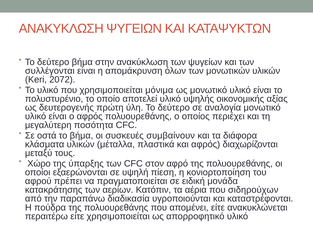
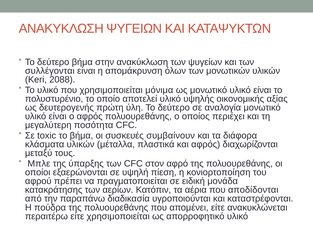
2072: 2072 -> 2088 (62, 80)
οστά: οστά -> toxic (47, 136)
Χώρο: Χώρο -> Μπλε (39, 163)
σιδηρούχων: σιδηρούχων -> αποδίδονται (253, 190)
